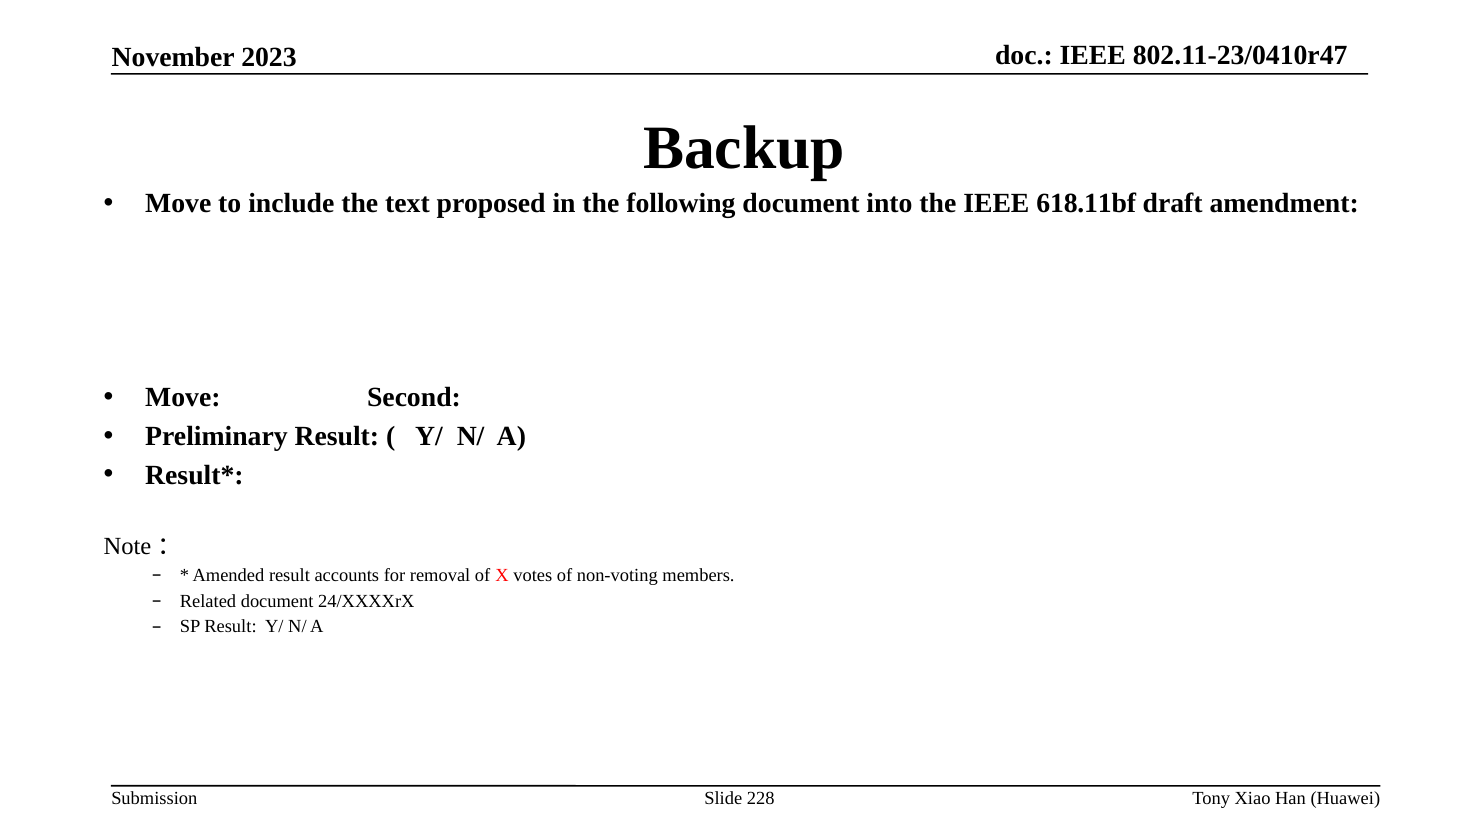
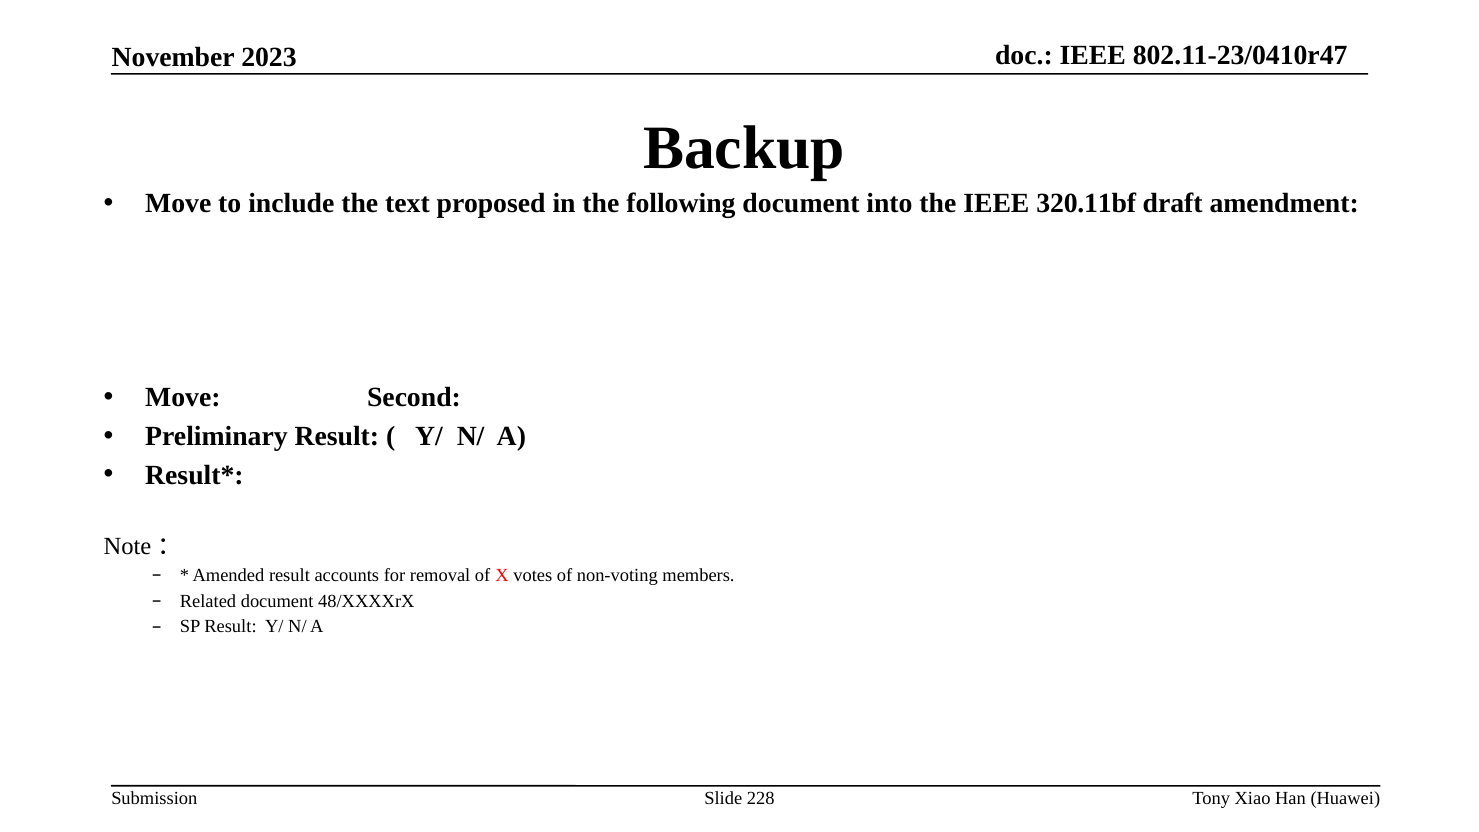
618.11bf: 618.11bf -> 320.11bf (1086, 203)
24/XXXXrX: 24/XXXXrX -> 48/XXXXrX (366, 601)
